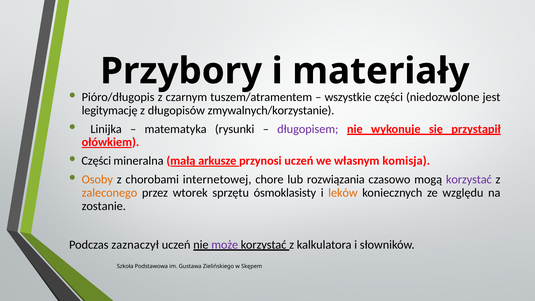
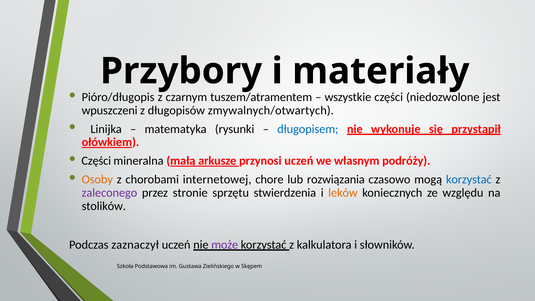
legitymację: legitymację -> wpuszczeni (110, 110)
zmywalnych/korzystanie: zmywalnych/korzystanie -> zmywalnych/otwartych (271, 110)
długopisem colour: purple -> blue (308, 129)
komisja: komisja -> podróży (406, 161)
korzystać colour: purple -> blue (469, 180)
zaleconego colour: orange -> purple (109, 193)
wtorek: wtorek -> stronie (190, 193)
ósmoklasisty: ósmoklasisty -> stwierdzenia (285, 193)
zostanie: zostanie -> stolików (104, 206)
